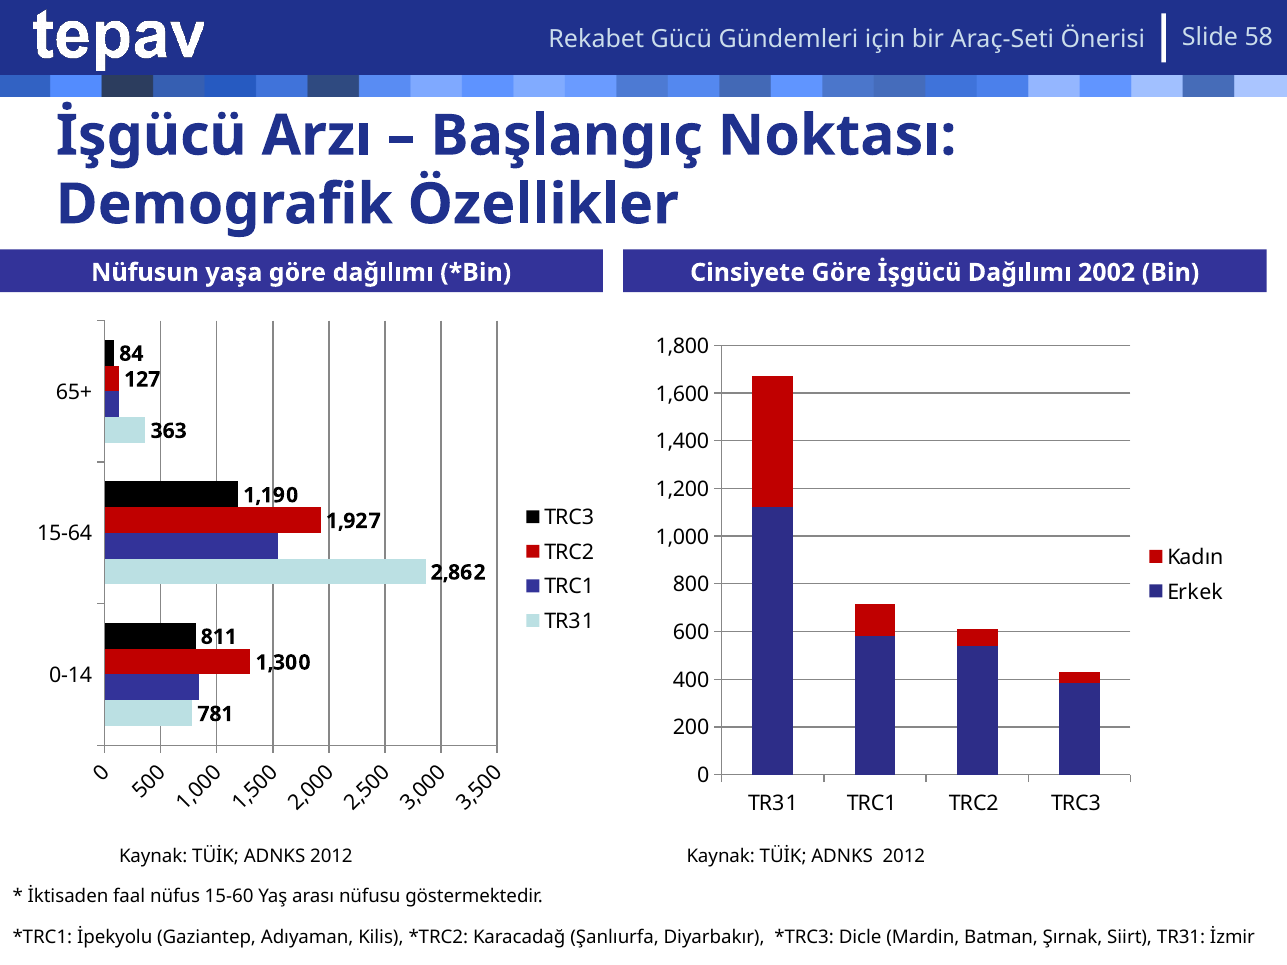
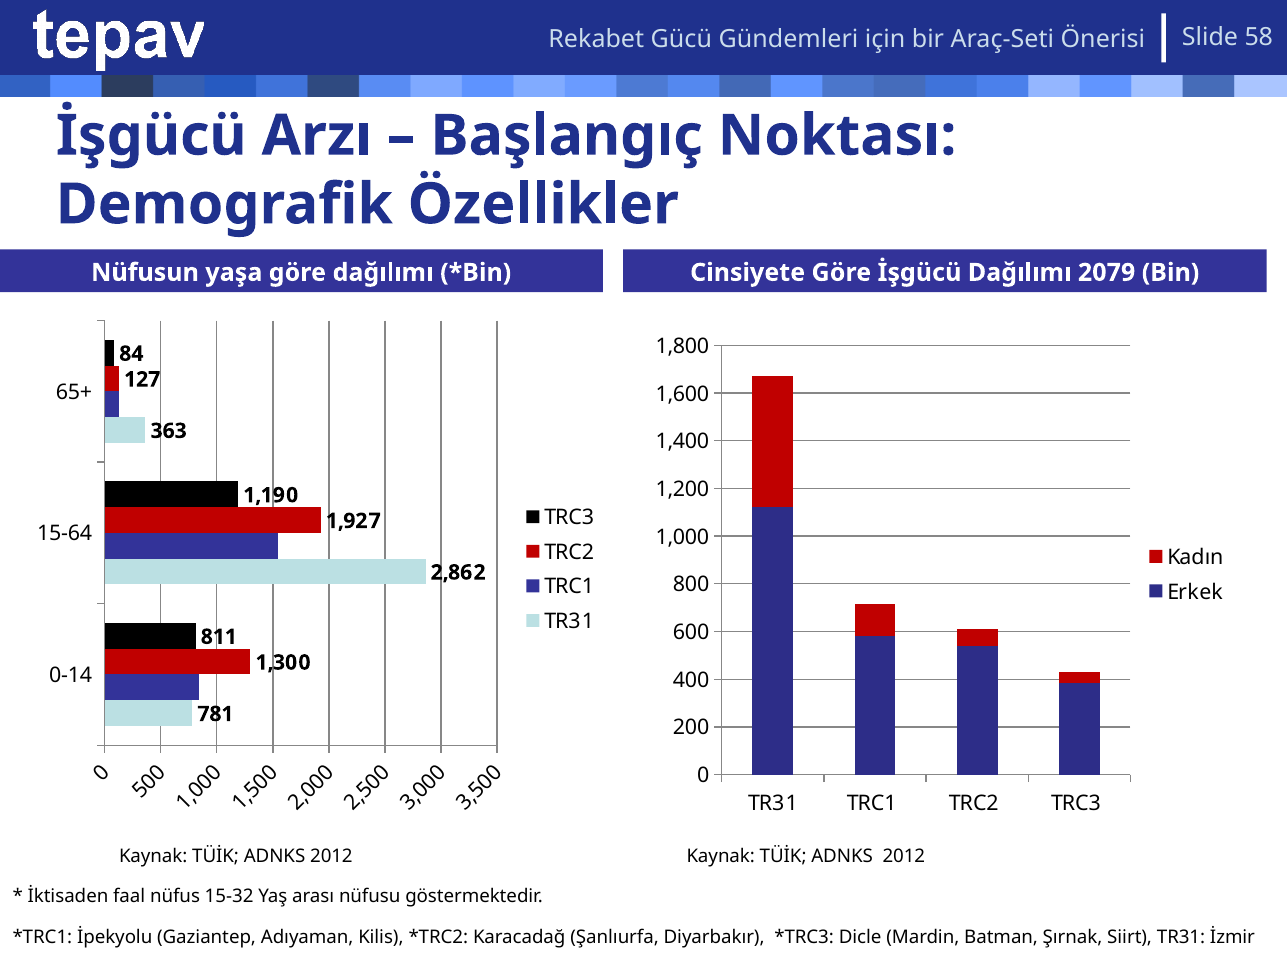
2002: 2002 -> 2079 (1107, 273)
15-60: 15-60 -> 15-32 (229, 897)
